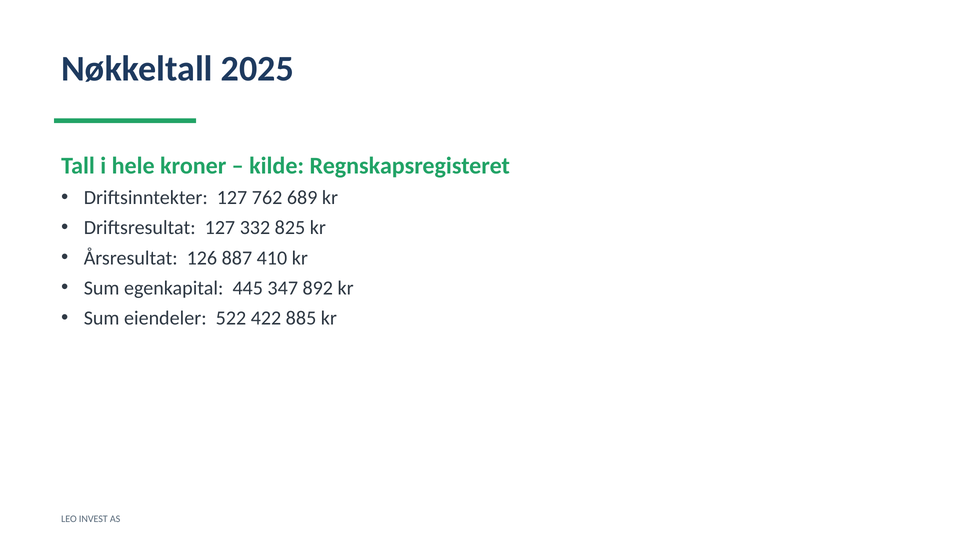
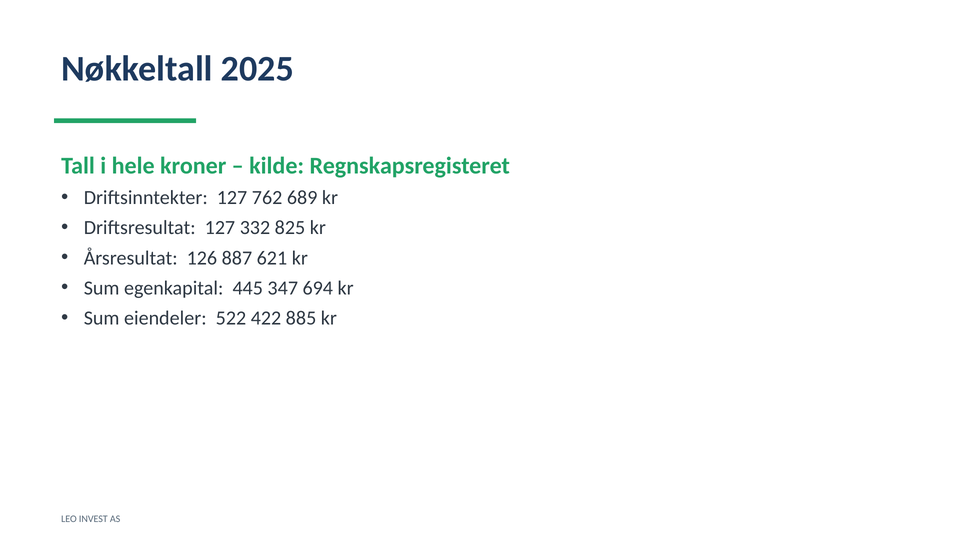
410: 410 -> 621 (272, 258)
892: 892 -> 694 (318, 288)
